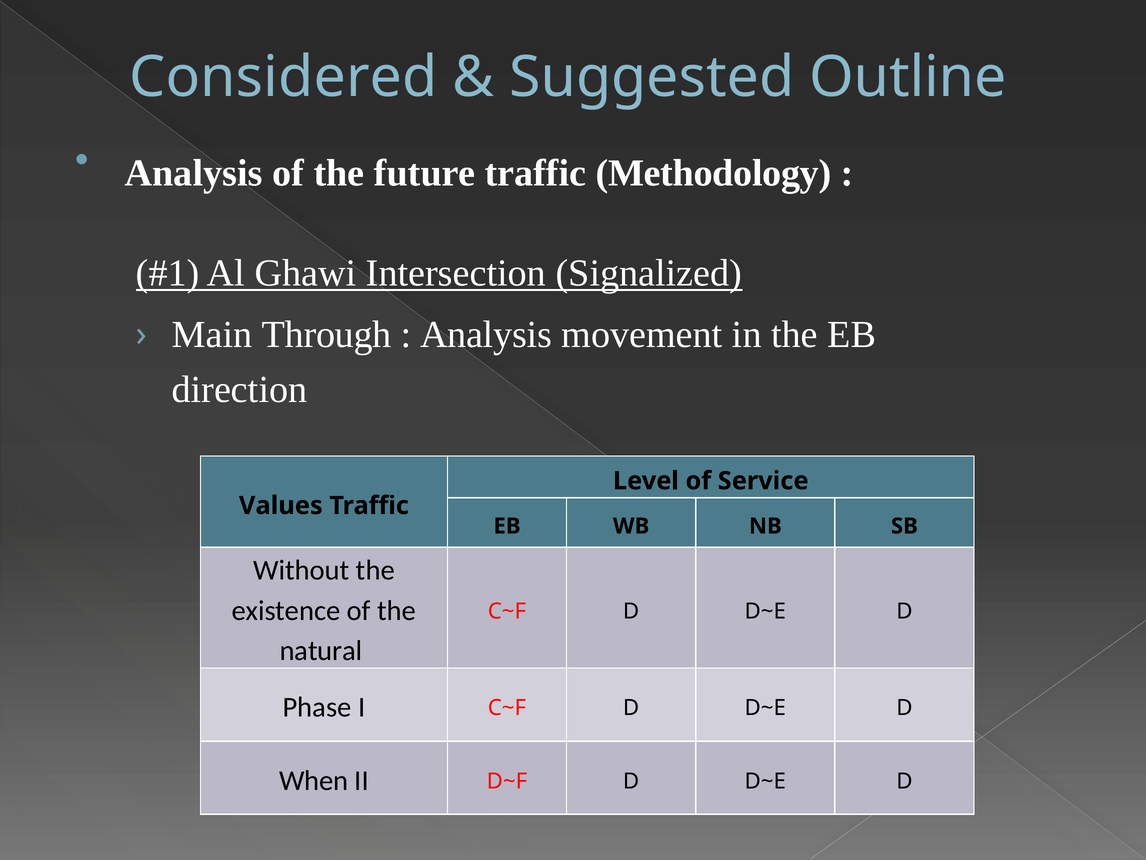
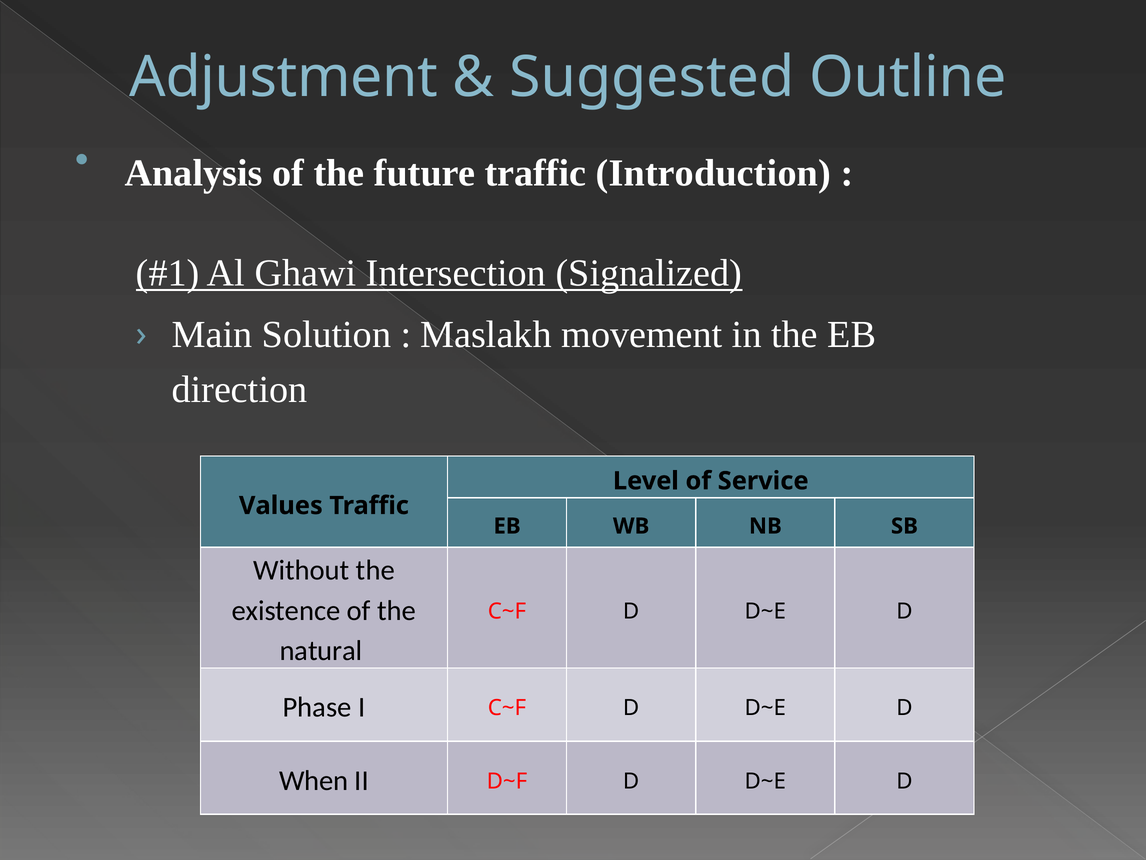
Considered: Considered -> Adjustment (284, 77)
Methodology: Methodology -> Introduction (713, 173)
Through: Through -> Solution (327, 334)
Analysis: Analysis -> Maslakh (486, 334)
